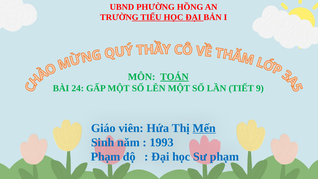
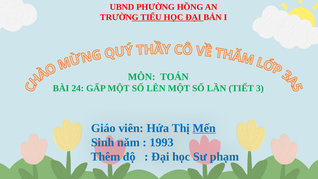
TOÁN underline: present -> none (174, 77)
9: 9 -> 3 (260, 88)
Phạm: Phạm -> Thêm (106, 157)
